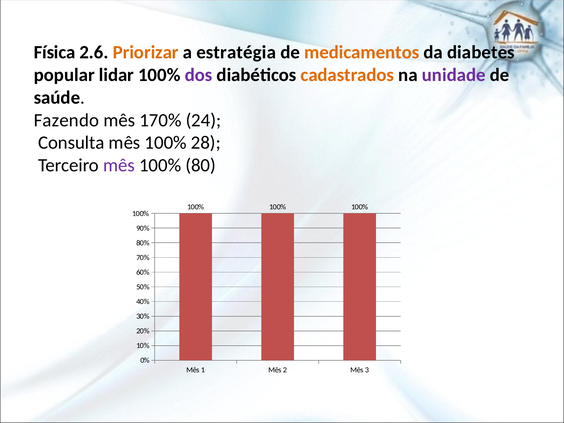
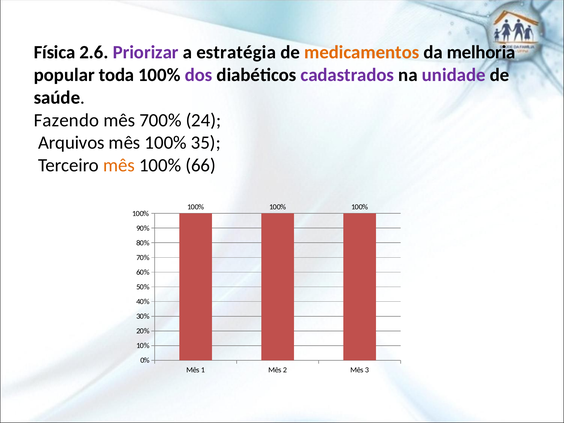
Priorizar colour: orange -> purple (146, 52)
diabetes: diabetes -> melhoria (481, 52)
lidar: lidar -> toda (117, 75)
cadastrados colour: orange -> purple (347, 75)
170%: 170% -> 700% (160, 120)
Consulta: Consulta -> Arquivos (71, 143)
28: 28 -> 35 (206, 143)
mês colour: purple -> orange (119, 165)
80: 80 -> 66 (201, 165)
